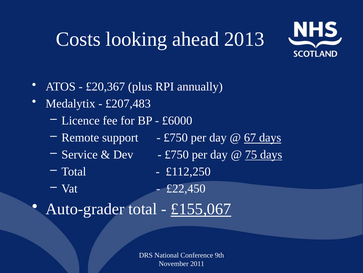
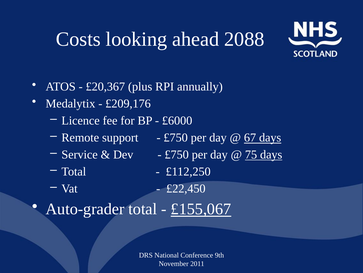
2013: 2013 -> 2088 (244, 39)
£207,483: £207,483 -> £209,176 (128, 103)
